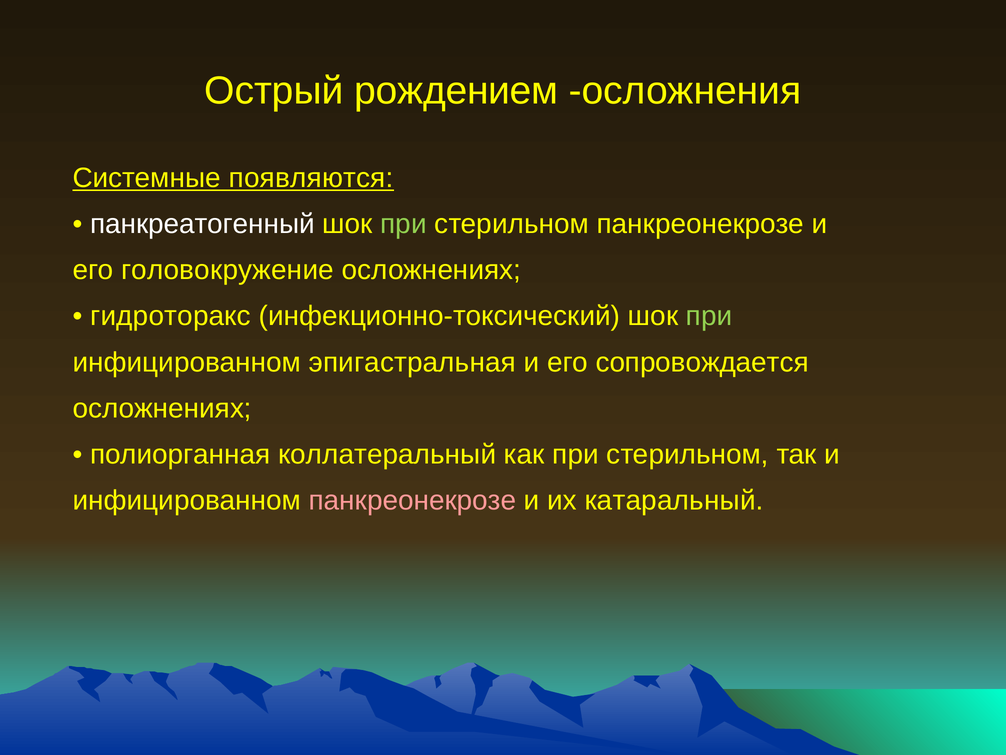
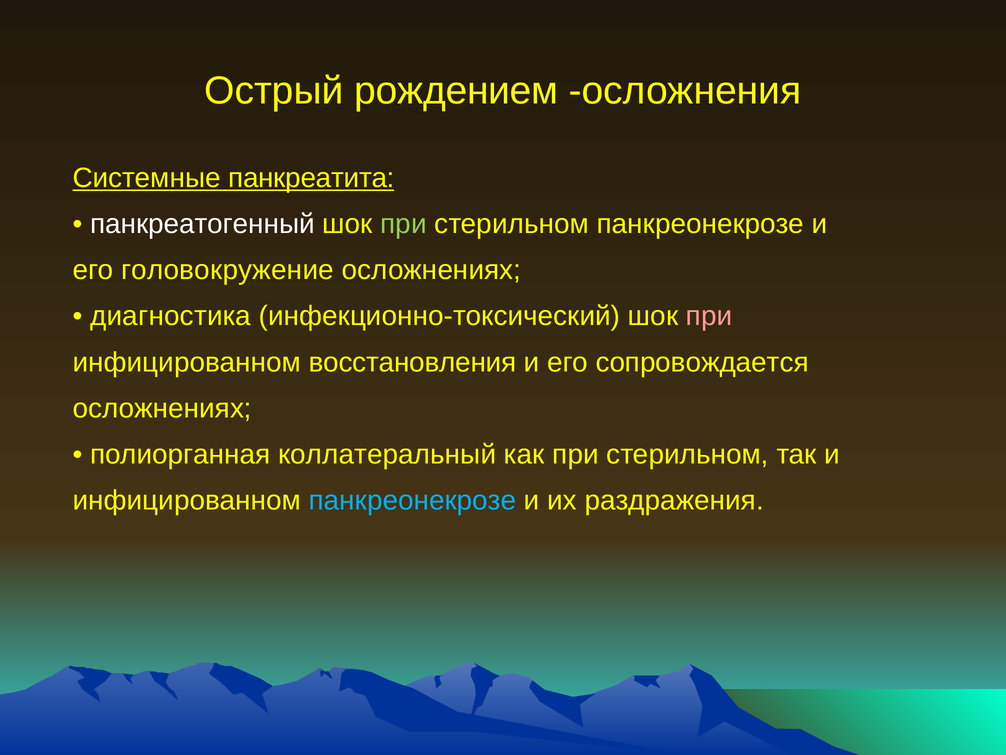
появляются: появляются -> панкреатита (311, 178)
гидроторакс: гидроторакс -> диагностика (171, 316)
при colour: light green -> pink (709, 316)
эпигастральная: эпигастральная -> восстановления (413, 362)
панкреонекрозе colour: pink -> light blue (412, 500)
катаральный: катаральный -> раздражения (674, 500)
